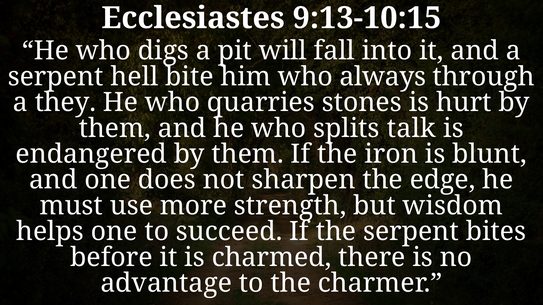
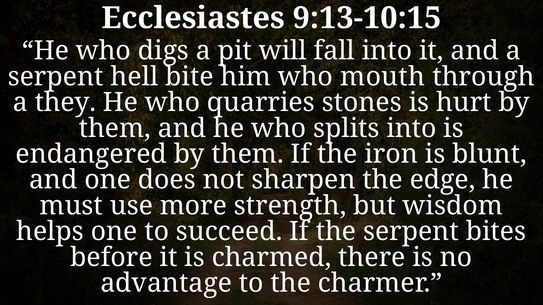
always: always -> mouth (383, 77)
splits talk: talk -> into (411, 128)
